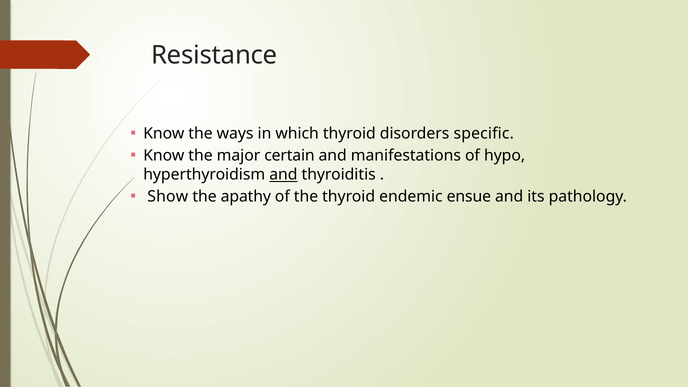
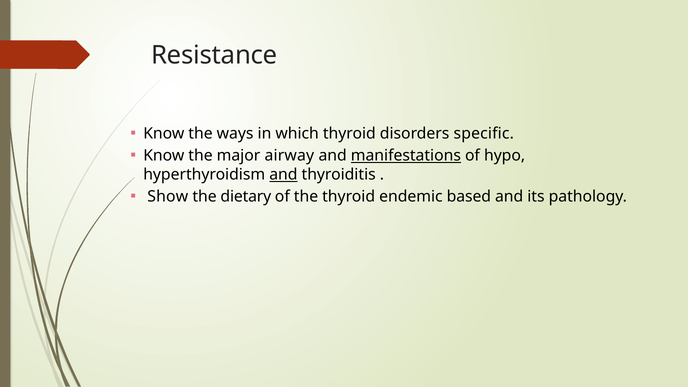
certain: certain -> airway (289, 156)
manifestations underline: none -> present (406, 156)
apathy: apathy -> dietary (246, 197)
ensue: ensue -> based (469, 197)
